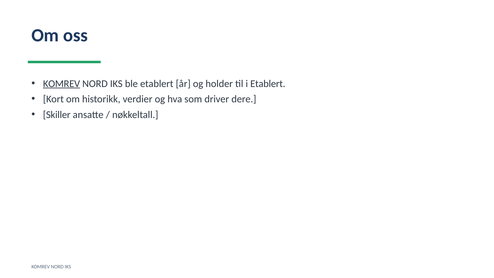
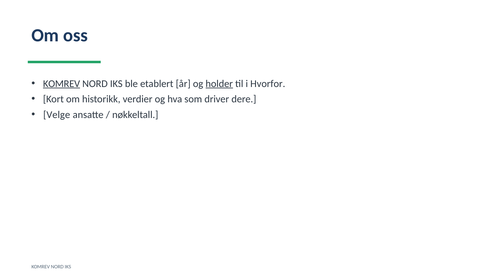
holder underline: none -> present (219, 84)
i Etablert: Etablert -> Hvorfor (268, 84)
Skiller: Skiller -> Velge (57, 115)
